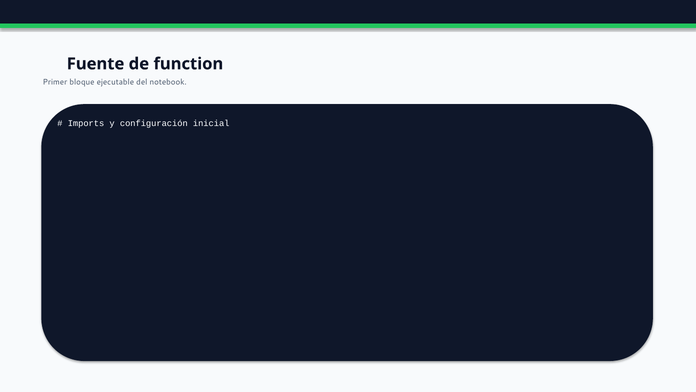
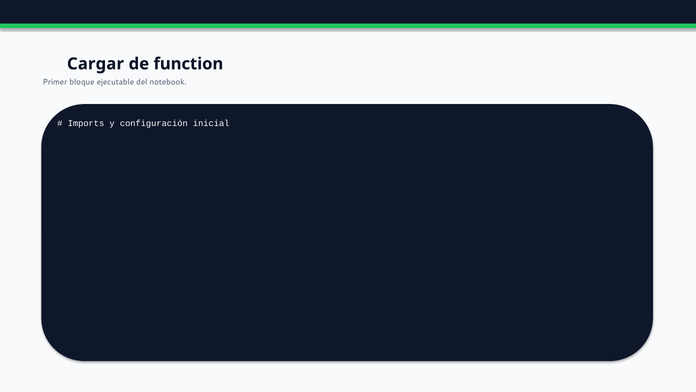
Fuente: Fuente -> Cargar (95, 64)
